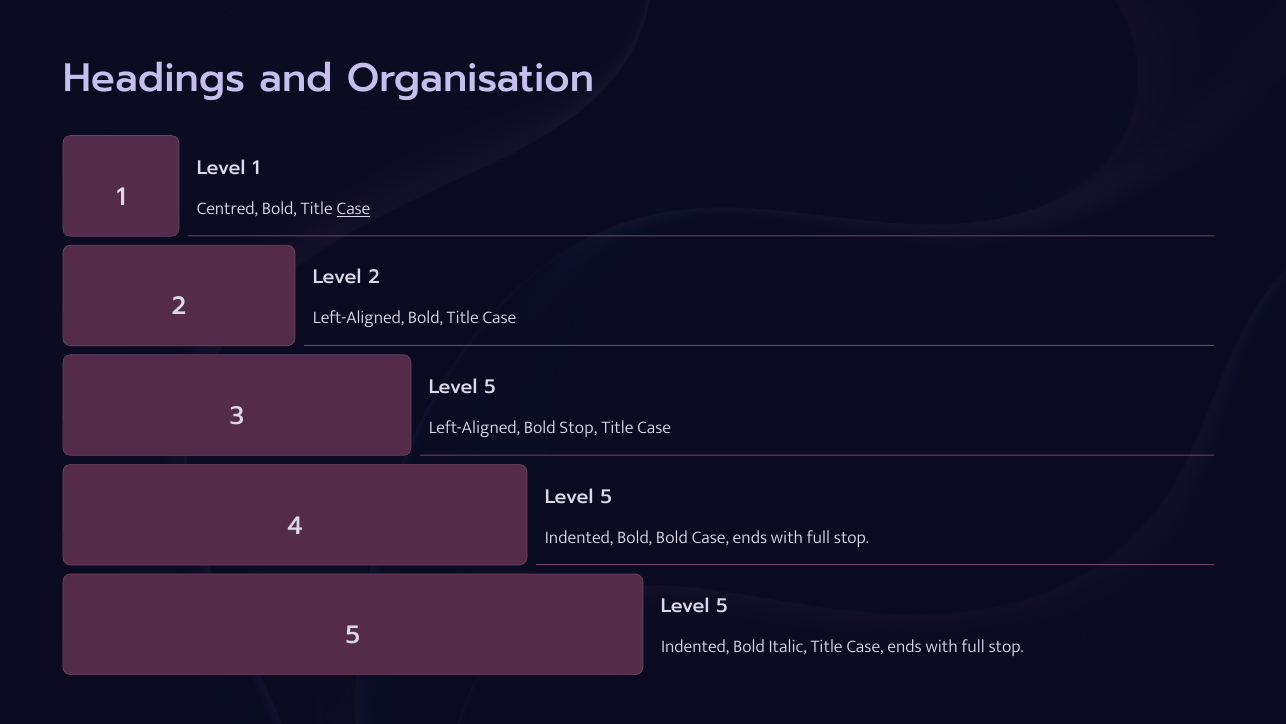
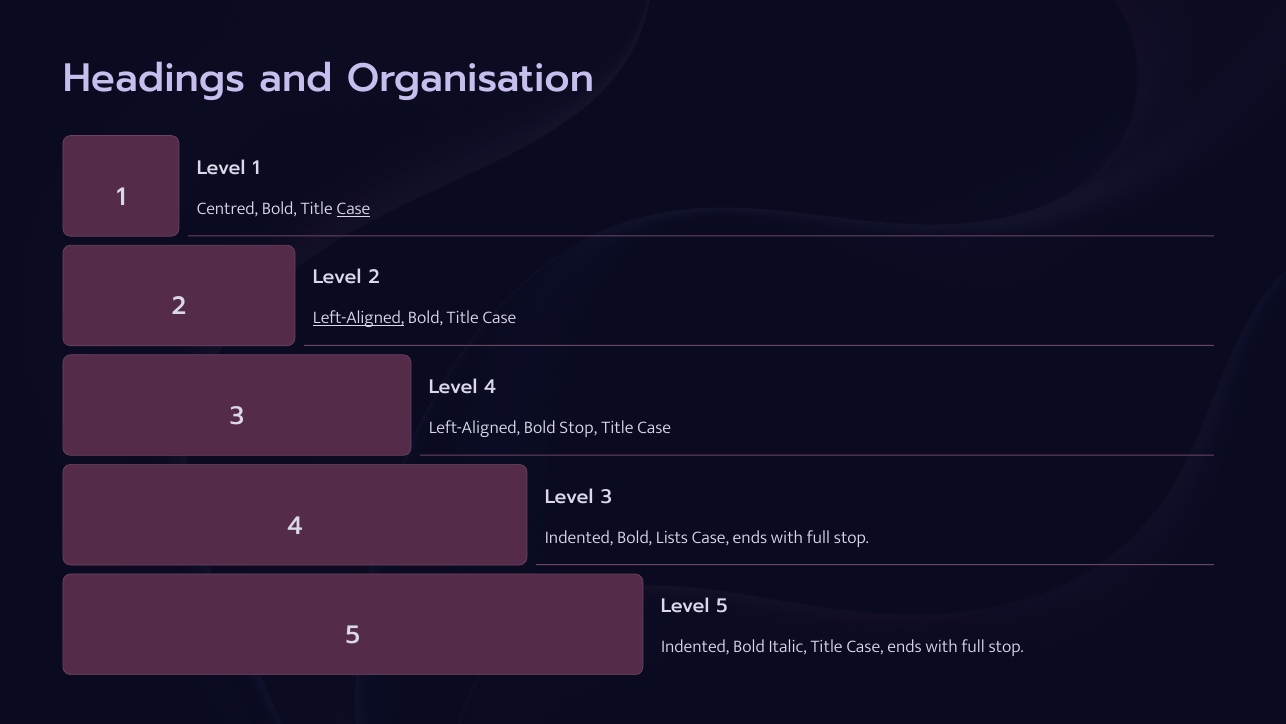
Left-Aligned underline: none -> present (359, 318)
5: 5 -> 4 (490, 387)
5: 5 -> 3 (606, 496)
Bold Bold: Bold -> Lists (672, 537)
